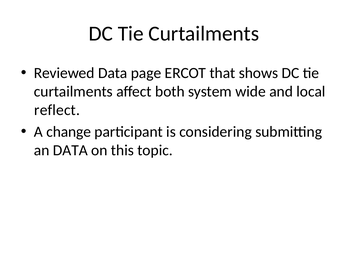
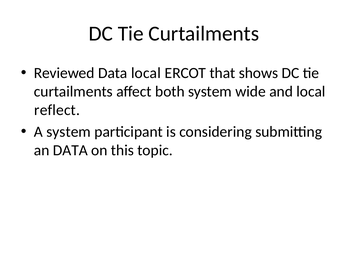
Data page: page -> local (146, 73)
A change: change -> system (69, 132)
